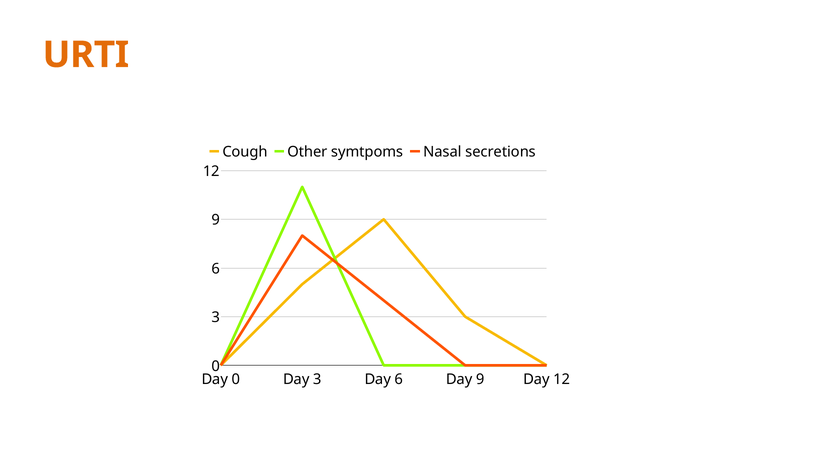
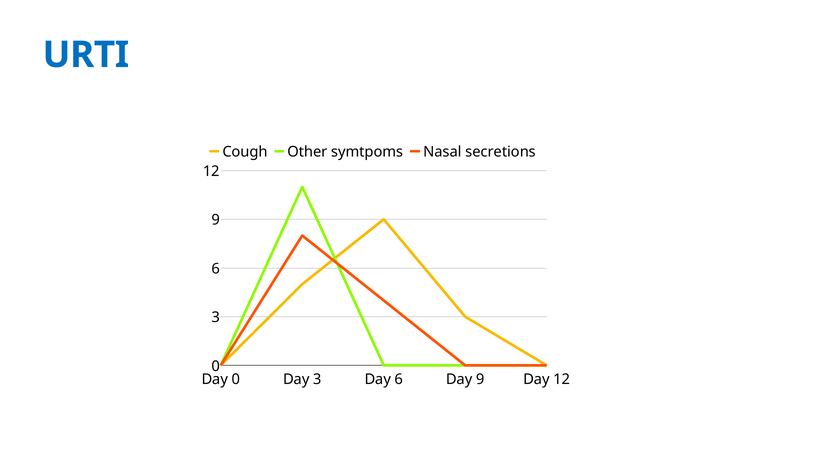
URTI colour: orange -> blue (86, 55)
